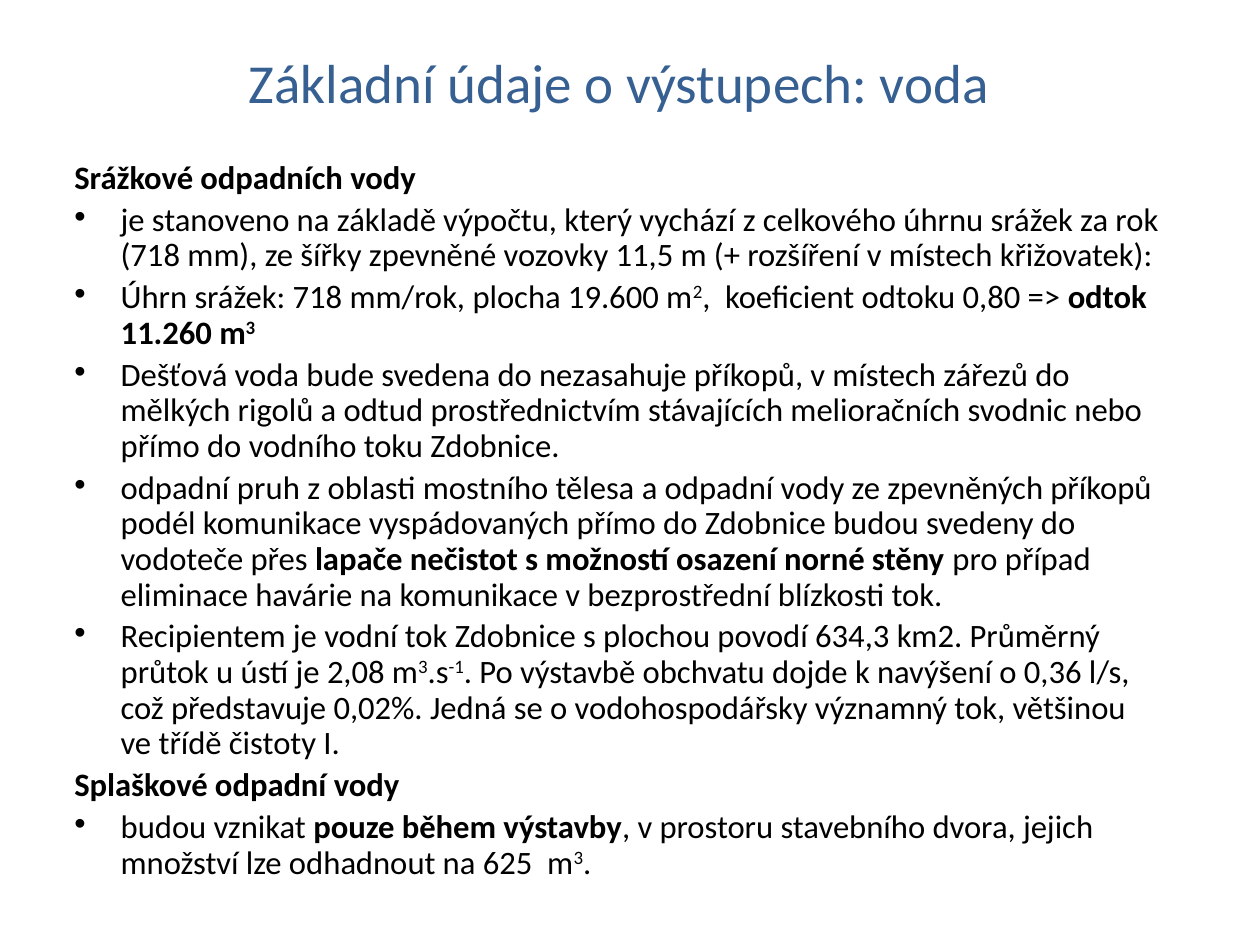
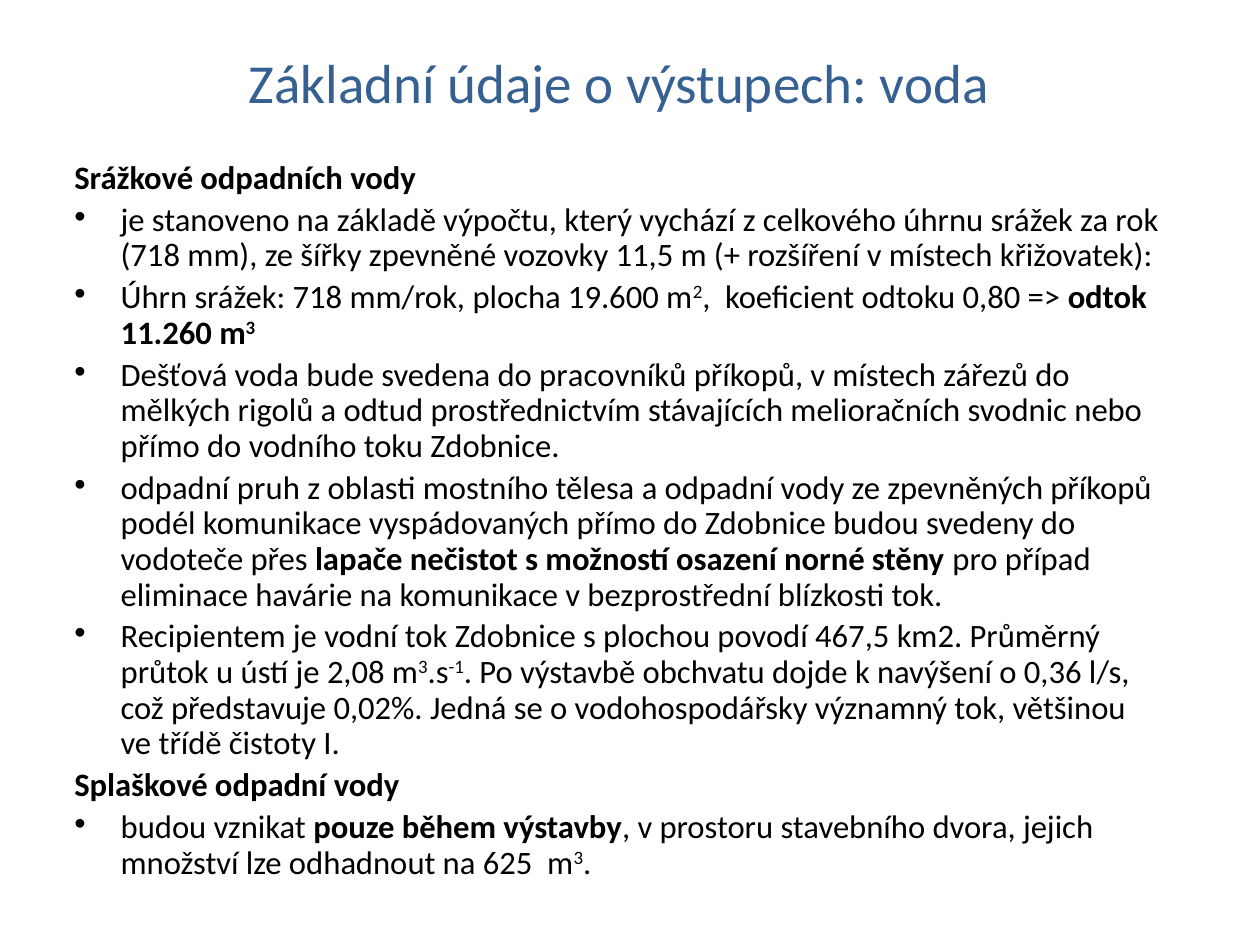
nezasahuje: nezasahuje -> pracovníků (613, 375)
634,3: 634,3 -> 467,5 (852, 637)
